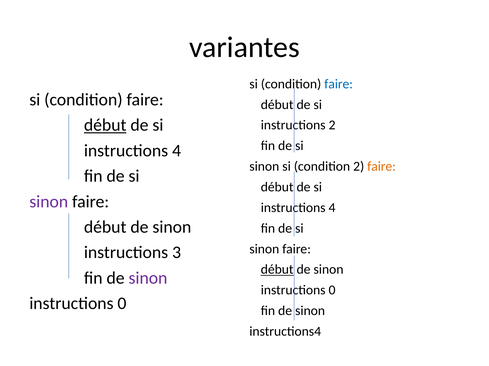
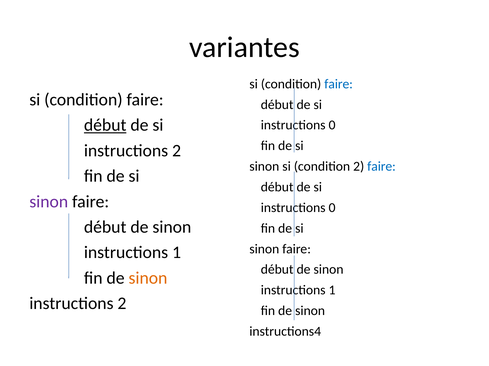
2: 2 -> 0 (332, 125)
4: 4 -> 2 (177, 151)
faire colour: orange -> blue (382, 167)
4: 4 -> 0 (332, 208)
3: 3 -> 1 (177, 253)
début underline: present -> none (277, 270)
sinon colour: purple -> orange (148, 279)
0: 0 -> 1 (332, 291)
0: 0 -> 2 (122, 304)
